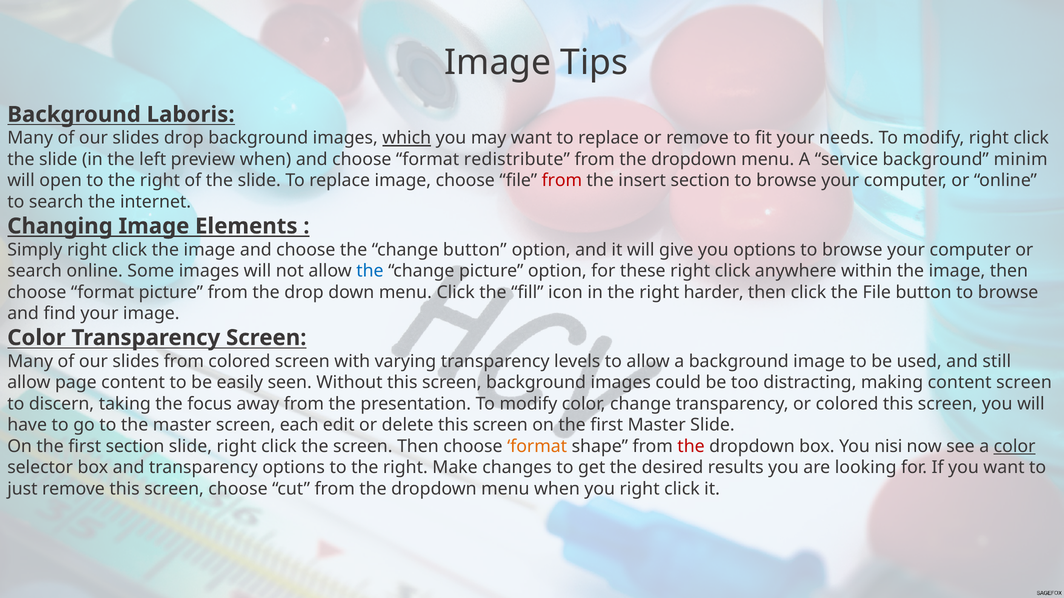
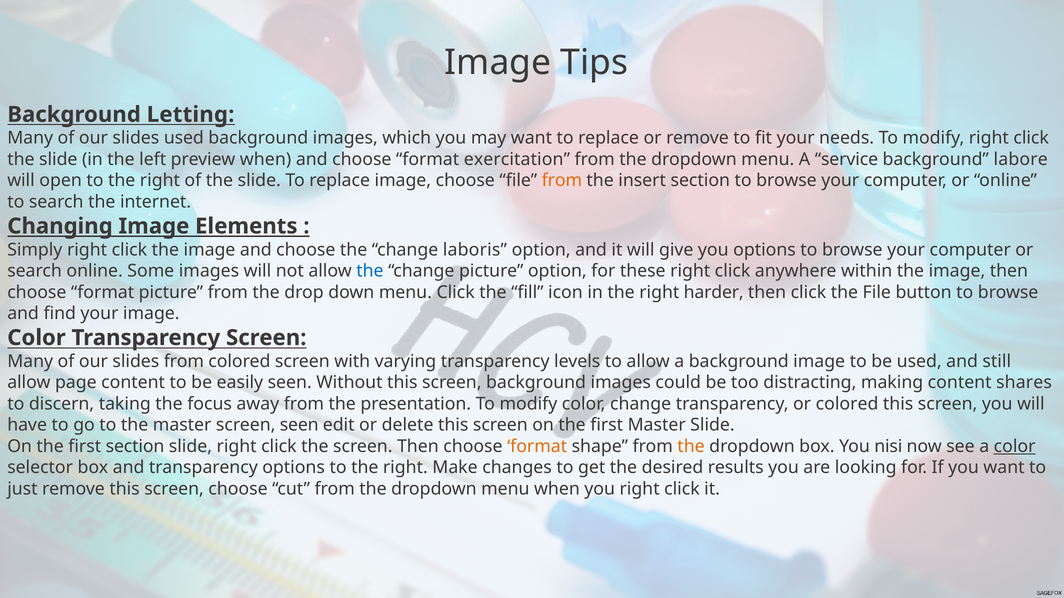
Laboris: Laboris -> Letting (191, 115)
slides drop: drop -> used (184, 138)
which underline: present -> none (407, 138)
redistribute: redistribute -> exercitation (517, 160)
minim: minim -> labore (1021, 160)
from colour: red -> orange (562, 181)
change button: button -> laboris (475, 250)
content screen: screen -> shares (1024, 383)
screen each: each -> seen (299, 425)
the colour: red -> orange (691, 447)
